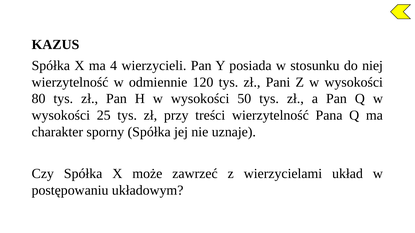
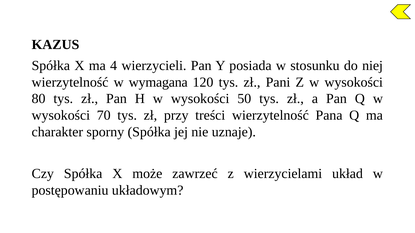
odmiennie: odmiennie -> wymagana (158, 82)
25: 25 -> 70 (104, 116)
